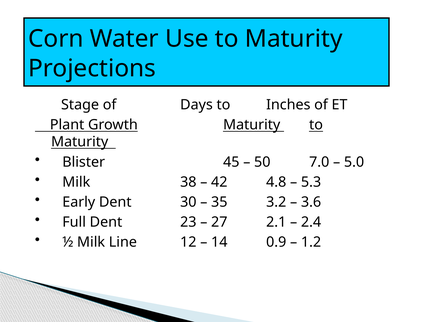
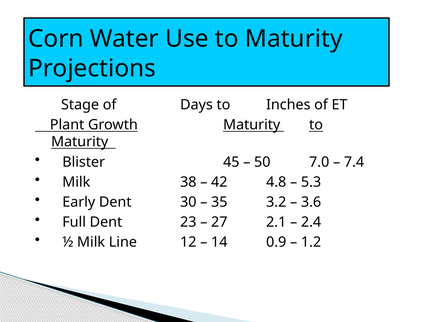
5.0: 5.0 -> 7.4 (354, 162)
